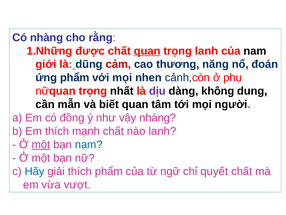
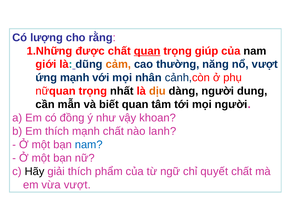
Có nhàng: nhàng -> lượng (46, 37)
trọng lanh: lanh -> giúp (207, 51)
cảm colour: red -> orange (118, 64)
thương: thương -> thường (178, 64)
nổ đoán: đoán -> vượt (265, 64)
ứng phẩm: phẩm -> mạnh (75, 78)
nhen: nhen -> nhân (148, 78)
dịu colour: purple -> orange (157, 91)
dàng không: không -> người (218, 91)
vậy nhàng: nhàng -> khoan (158, 118)
một underline: present -> none (41, 144)
Hãy colour: blue -> black (35, 171)
